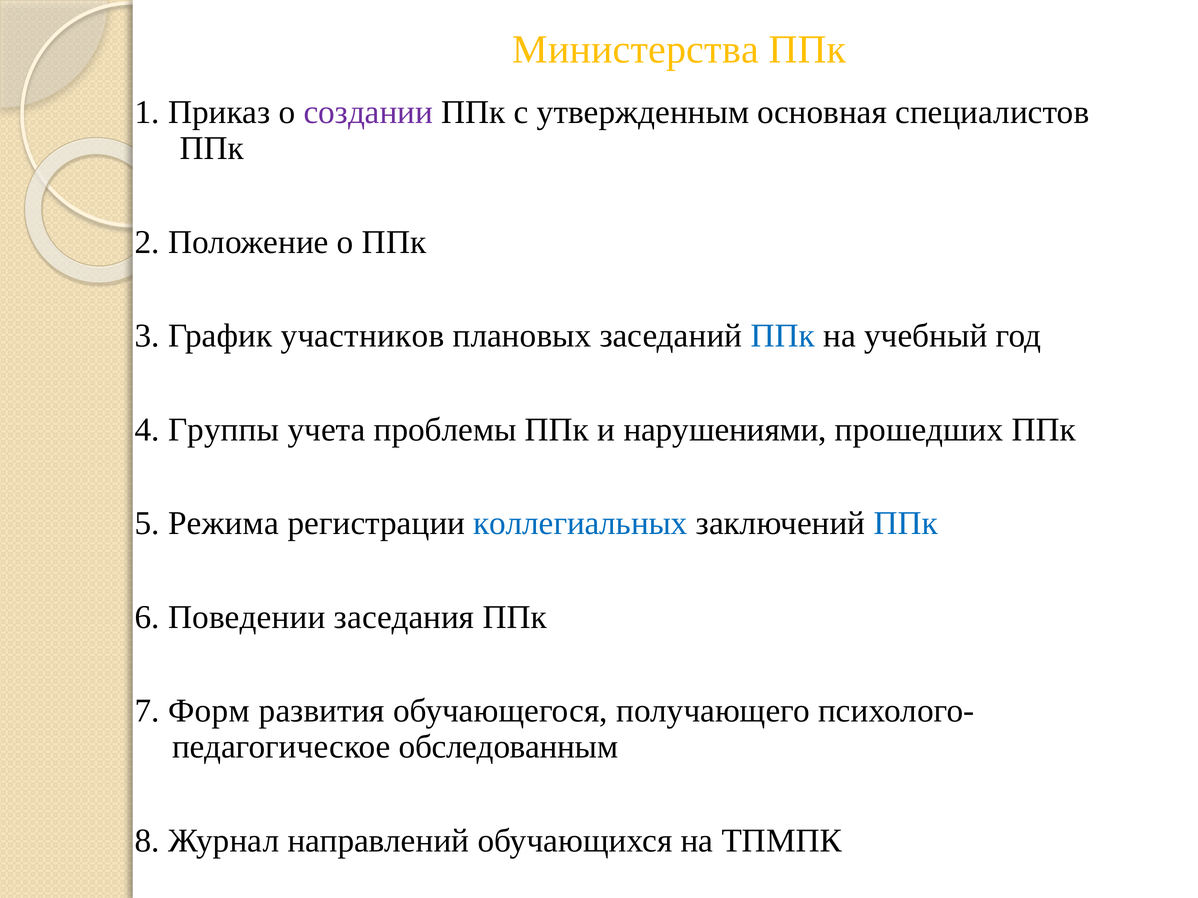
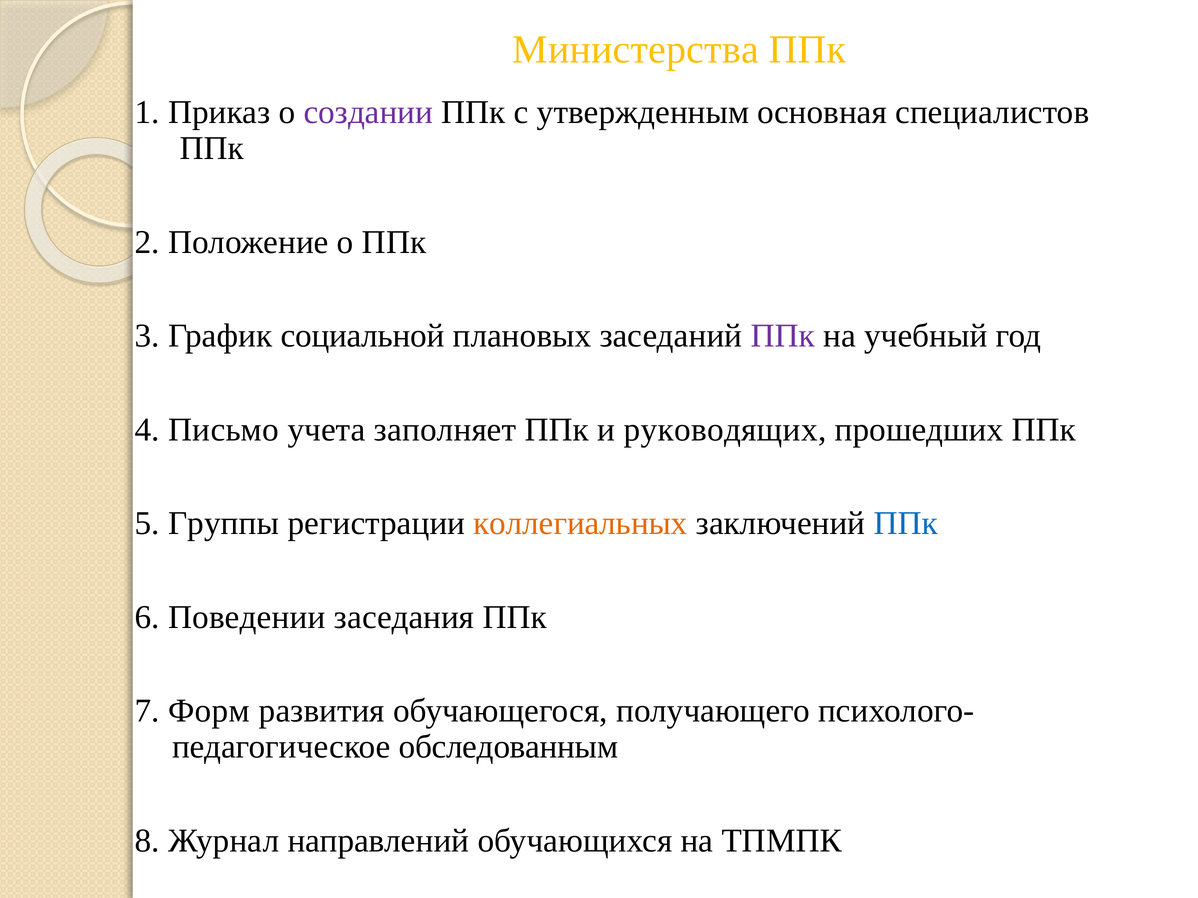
участников: участников -> социальной (363, 336)
ППк colour: blue -> purple (783, 336)
Группы: Группы -> Письмо (224, 430)
проблемы: проблемы -> заполняет (445, 430)
нарушениями: нарушениями -> руководящих (725, 430)
Режима: Режима -> Группы (224, 524)
коллегиальных colour: blue -> orange (580, 524)
